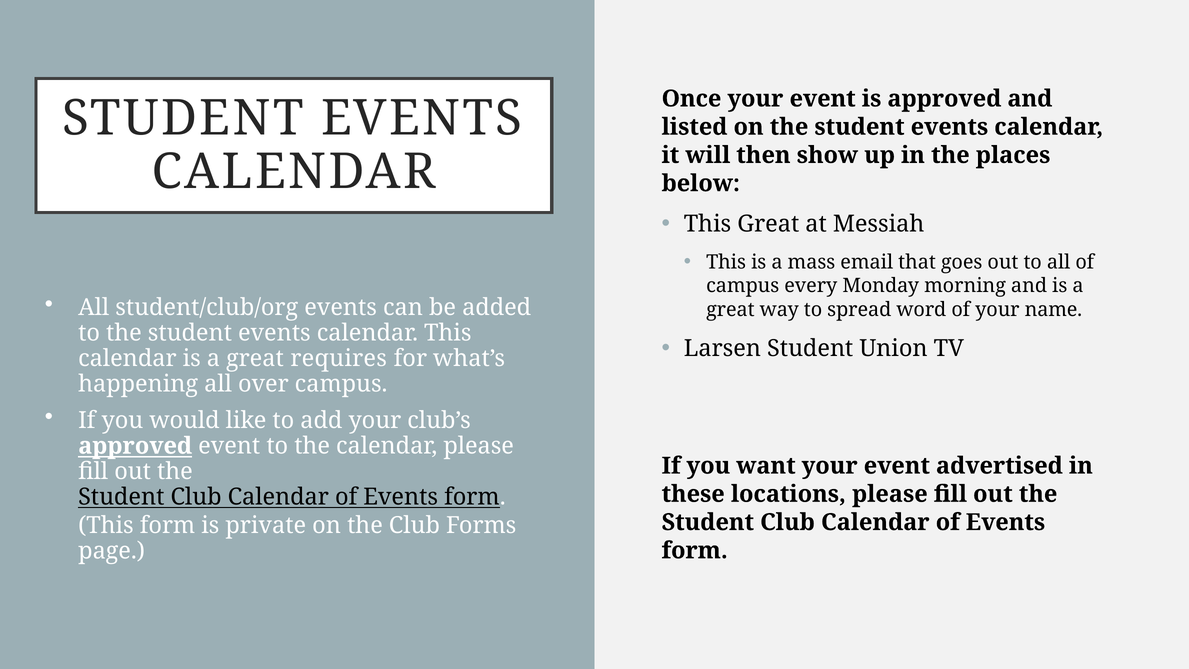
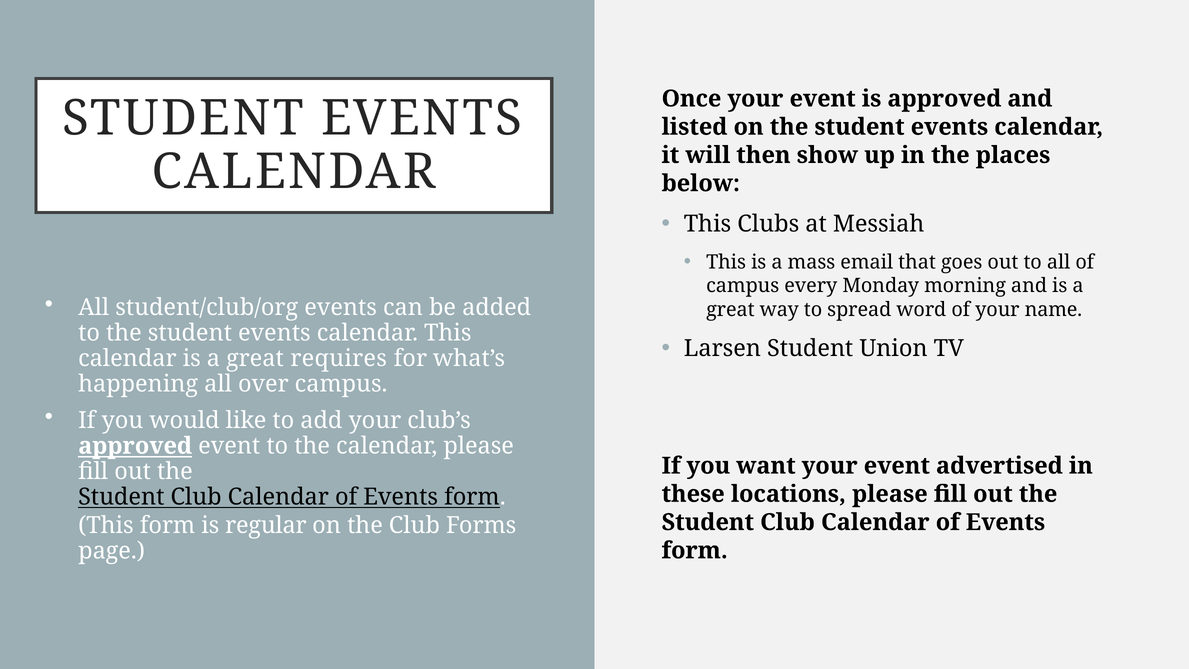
This Great: Great -> Clubs (768, 224)
private: private -> regular (266, 525)
